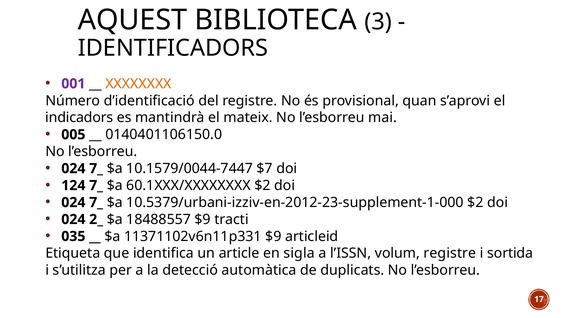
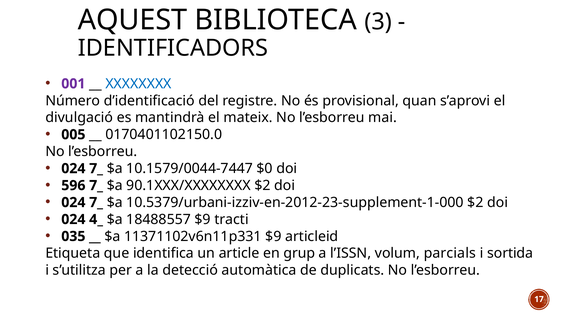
XXXXXXXX colour: orange -> blue (138, 84)
indicadors: indicadors -> divulgació (79, 118)
0140401106150.0: 0140401106150.0 -> 0170401102150.0 (164, 135)
$7: $7 -> $0 (265, 168)
124: 124 -> 596 (73, 185)
60.1XXX/XXXXXXXX: 60.1XXX/XXXXXXXX -> 90.1XXX/XXXXXXXX (188, 185)
2_: 2_ -> 4_ (96, 219)
sigla: sigla -> grup (299, 253)
volum registre: registre -> parcials (450, 253)
